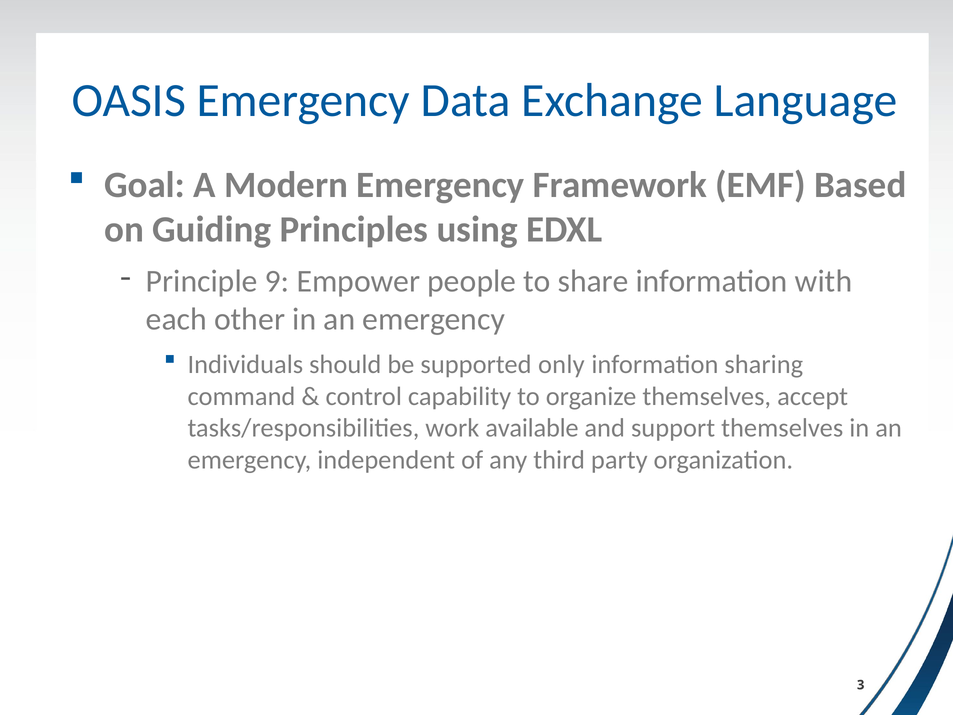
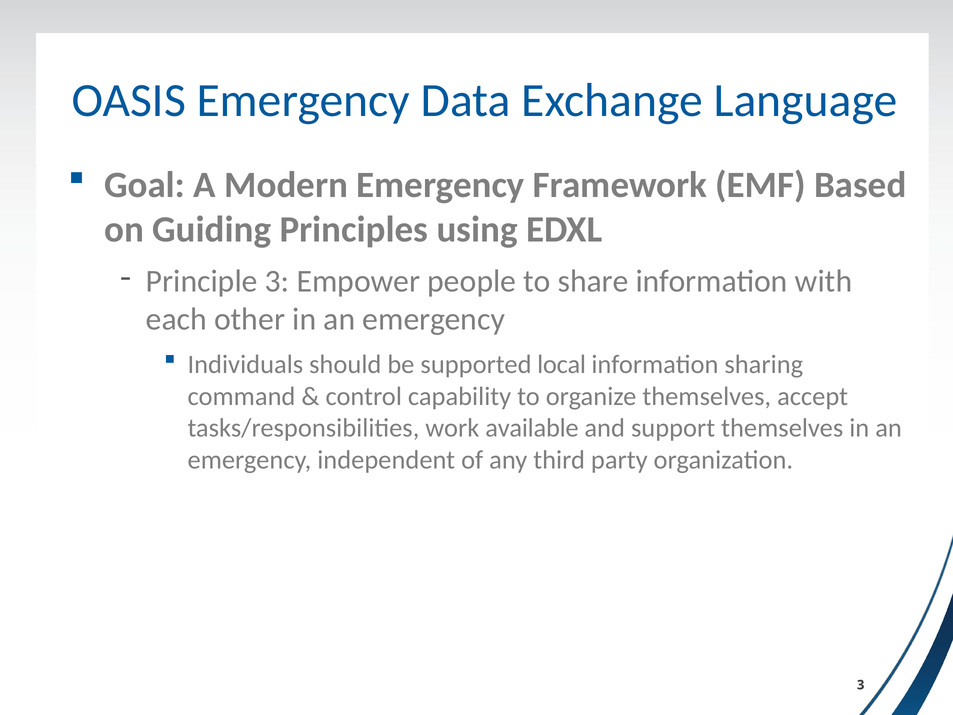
Principle 9: 9 -> 3 (277, 281)
only: only -> local (562, 364)
